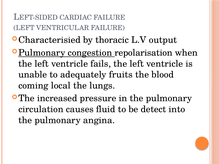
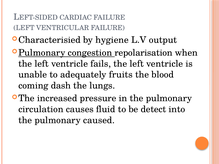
thoracic: thoracic -> hygiene (112, 40)
local: local -> dash (61, 86)
angina: angina -> caused (99, 120)
